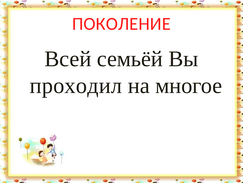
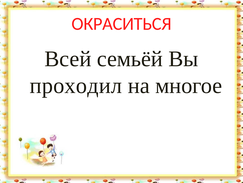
ПОКОЛЕНИЕ: ПОКОЛЕНИЕ -> ОКРАСИТЬСЯ (122, 24)
